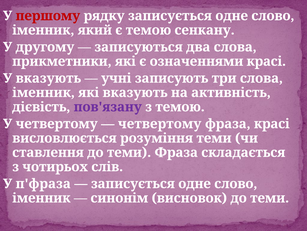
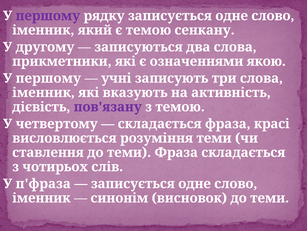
першому colour: red -> purple (48, 16)
красі: красі -> якою (266, 61)
вказують: вказують -> першому (48, 78)
четвертому: четвертому -> складається (160, 123)
